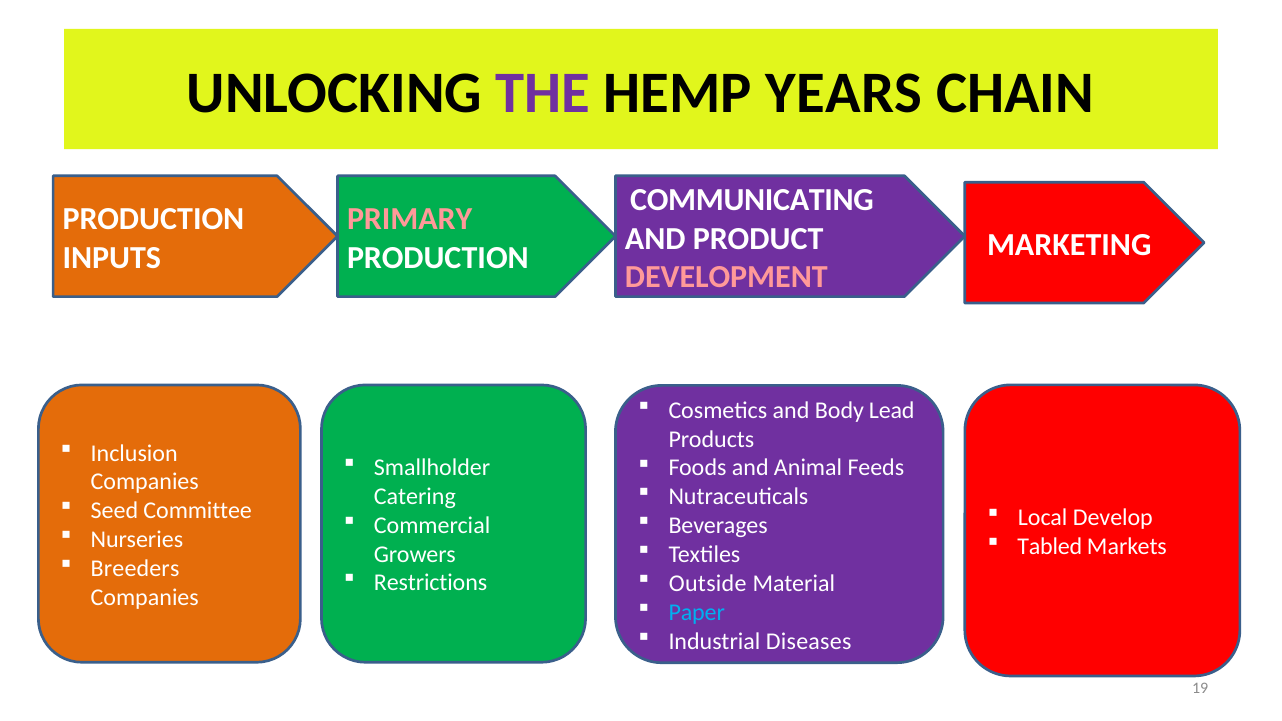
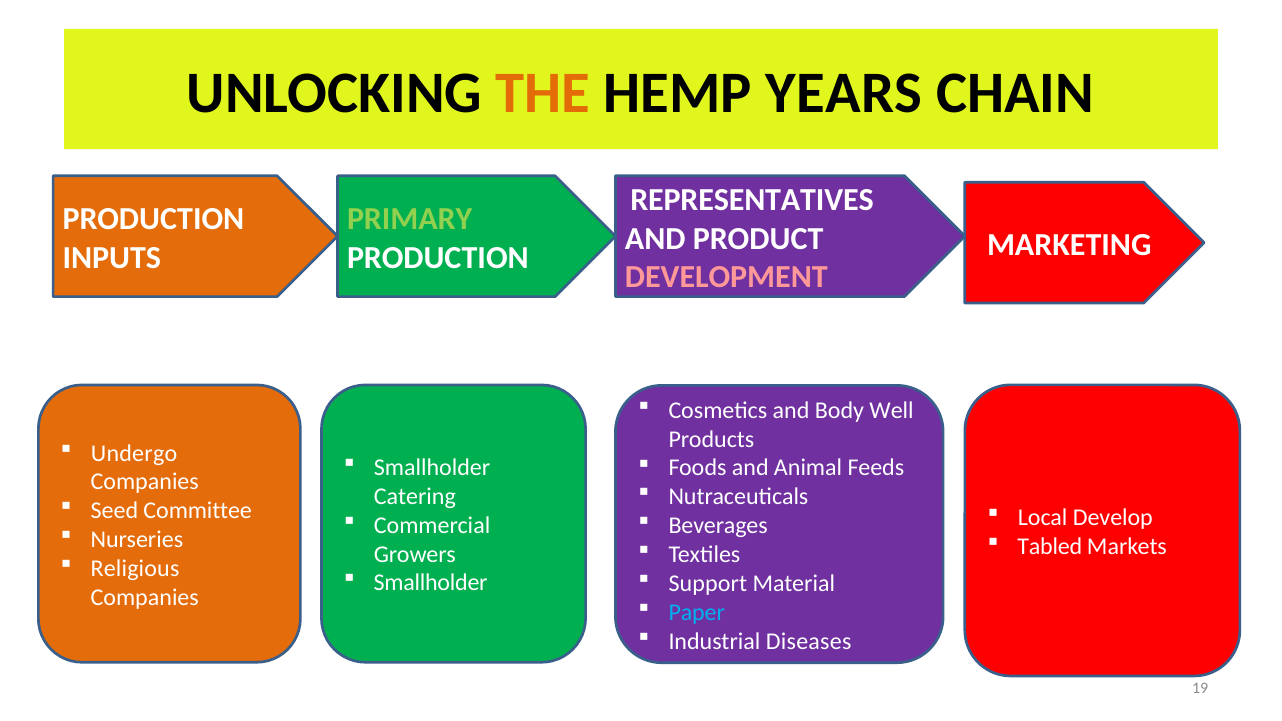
THE colour: purple -> orange (543, 93)
COMMUNICATING: COMMUNICATING -> REPRESENTATIVES (752, 200)
PRIMARY colour: pink -> light green (410, 219)
Lead: Lead -> Well (892, 410)
Inclusion: Inclusion -> Undergo (134, 453)
Breeders: Breeders -> Religious (135, 569)
Restrictions: Restrictions -> Smallholder (431, 583)
Outside: Outside -> Support (708, 583)
